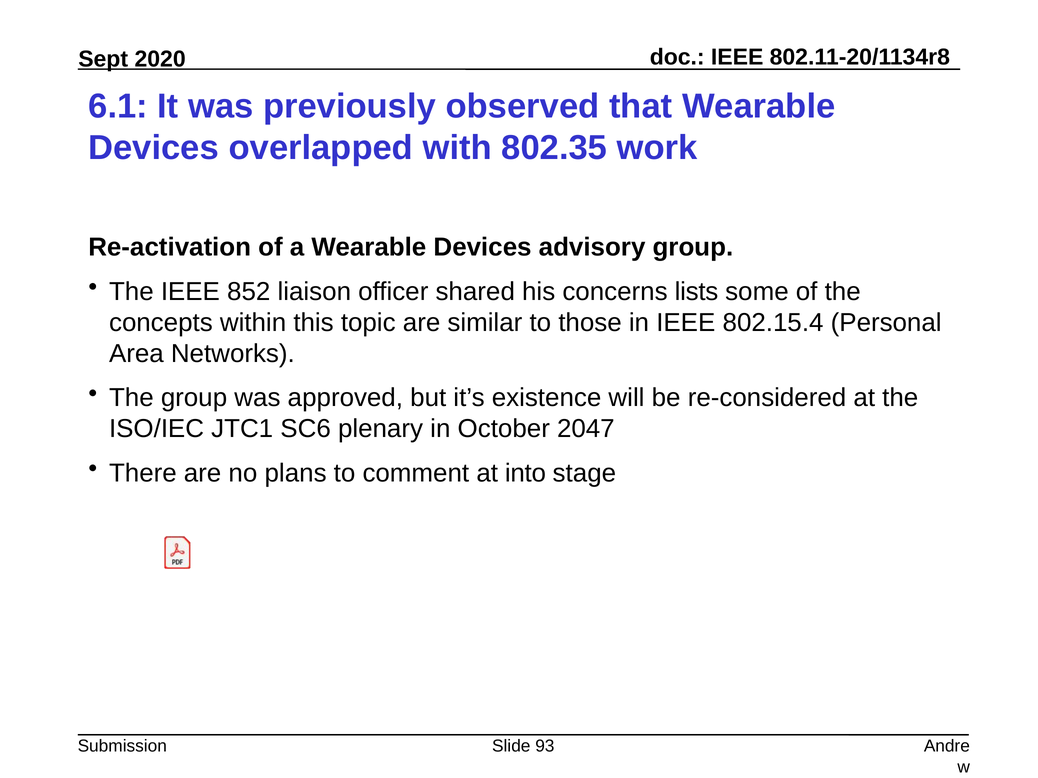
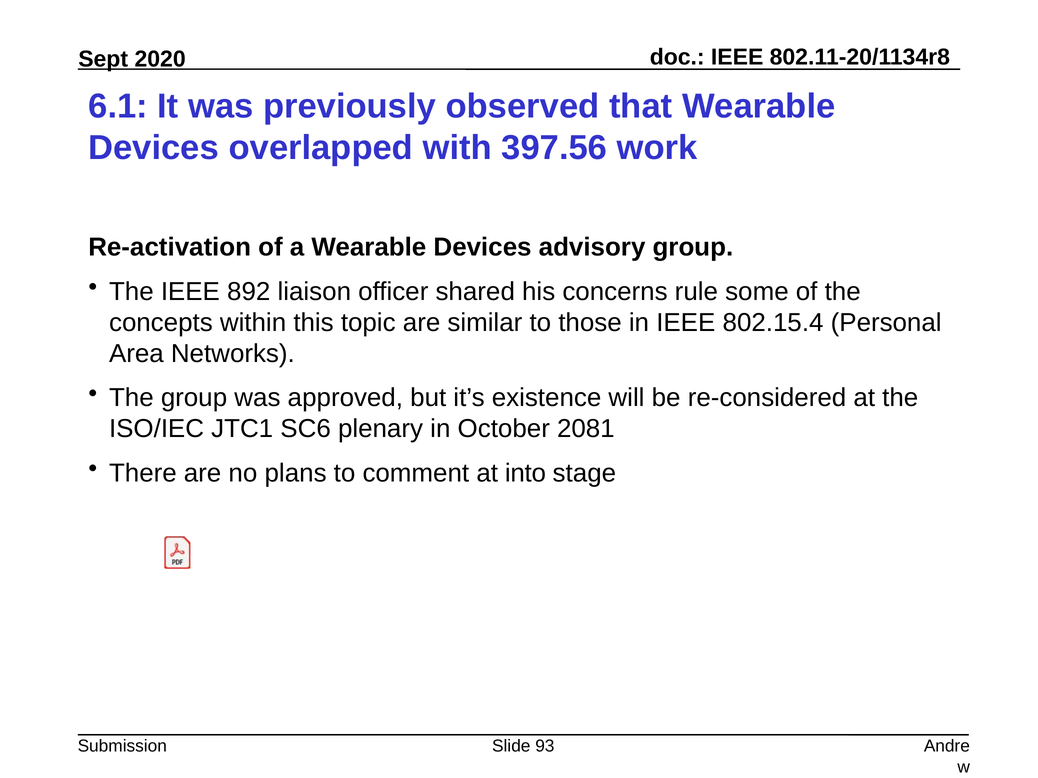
802.35: 802.35 -> 397.56 (554, 148)
852: 852 -> 892 (249, 292)
lists: lists -> rule (696, 292)
2047: 2047 -> 2081 (586, 429)
